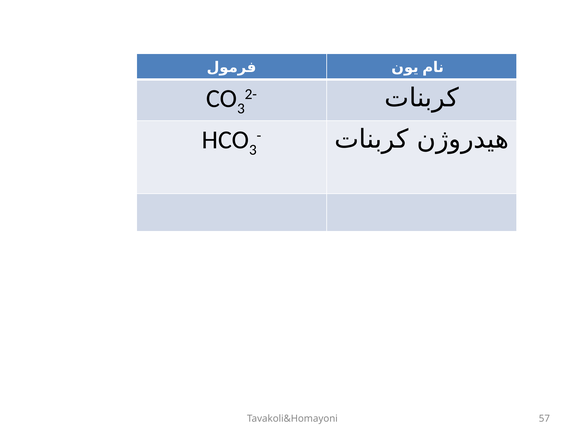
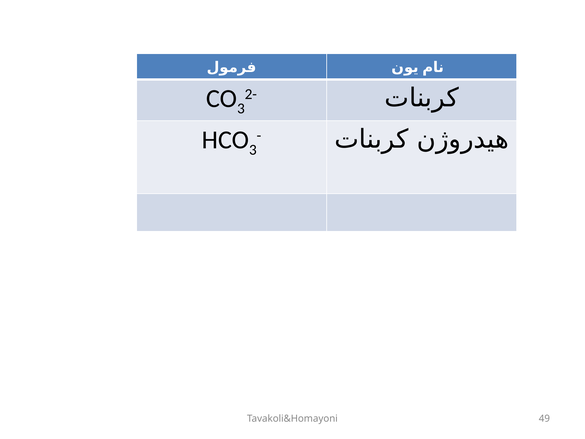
57: 57 -> 49 (544, 418)
